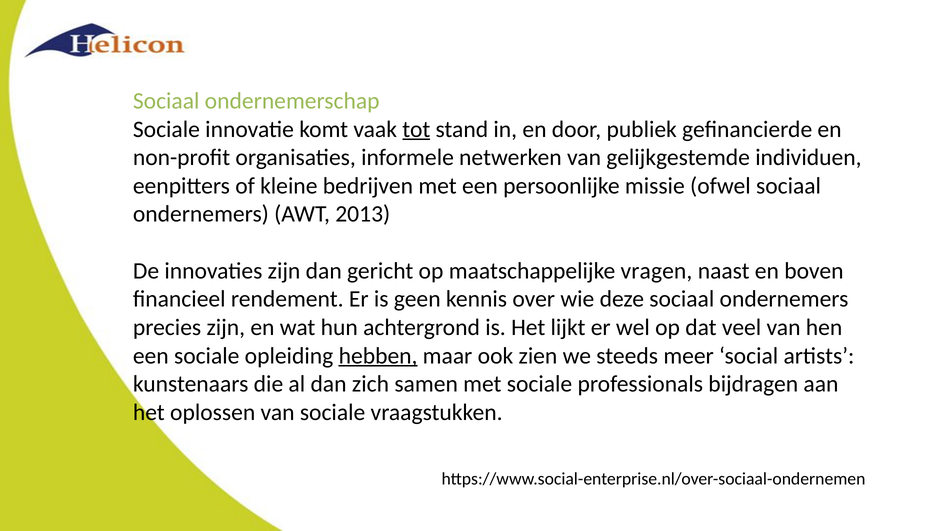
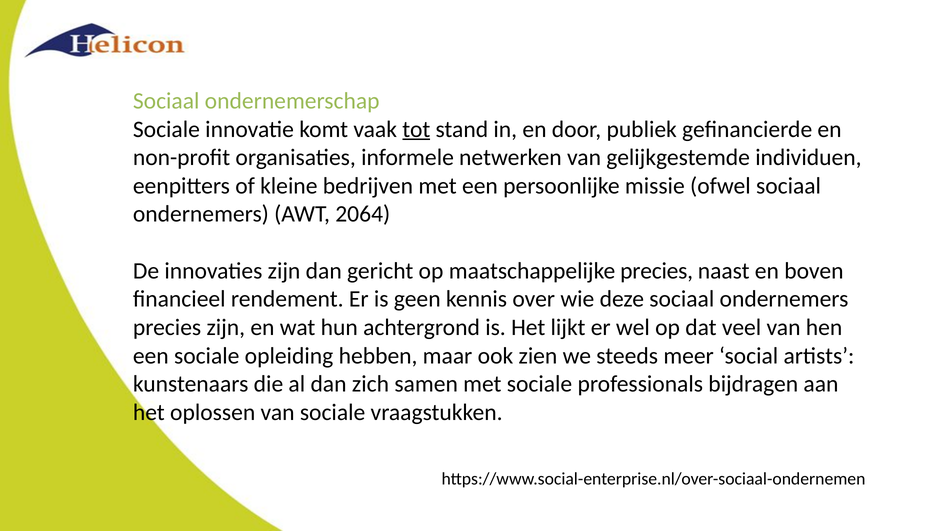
2013: 2013 -> 2064 (363, 214)
maatschappelijke vragen: vragen -> precies (657, 271)
hebben underline: present -> none (378, 355)
